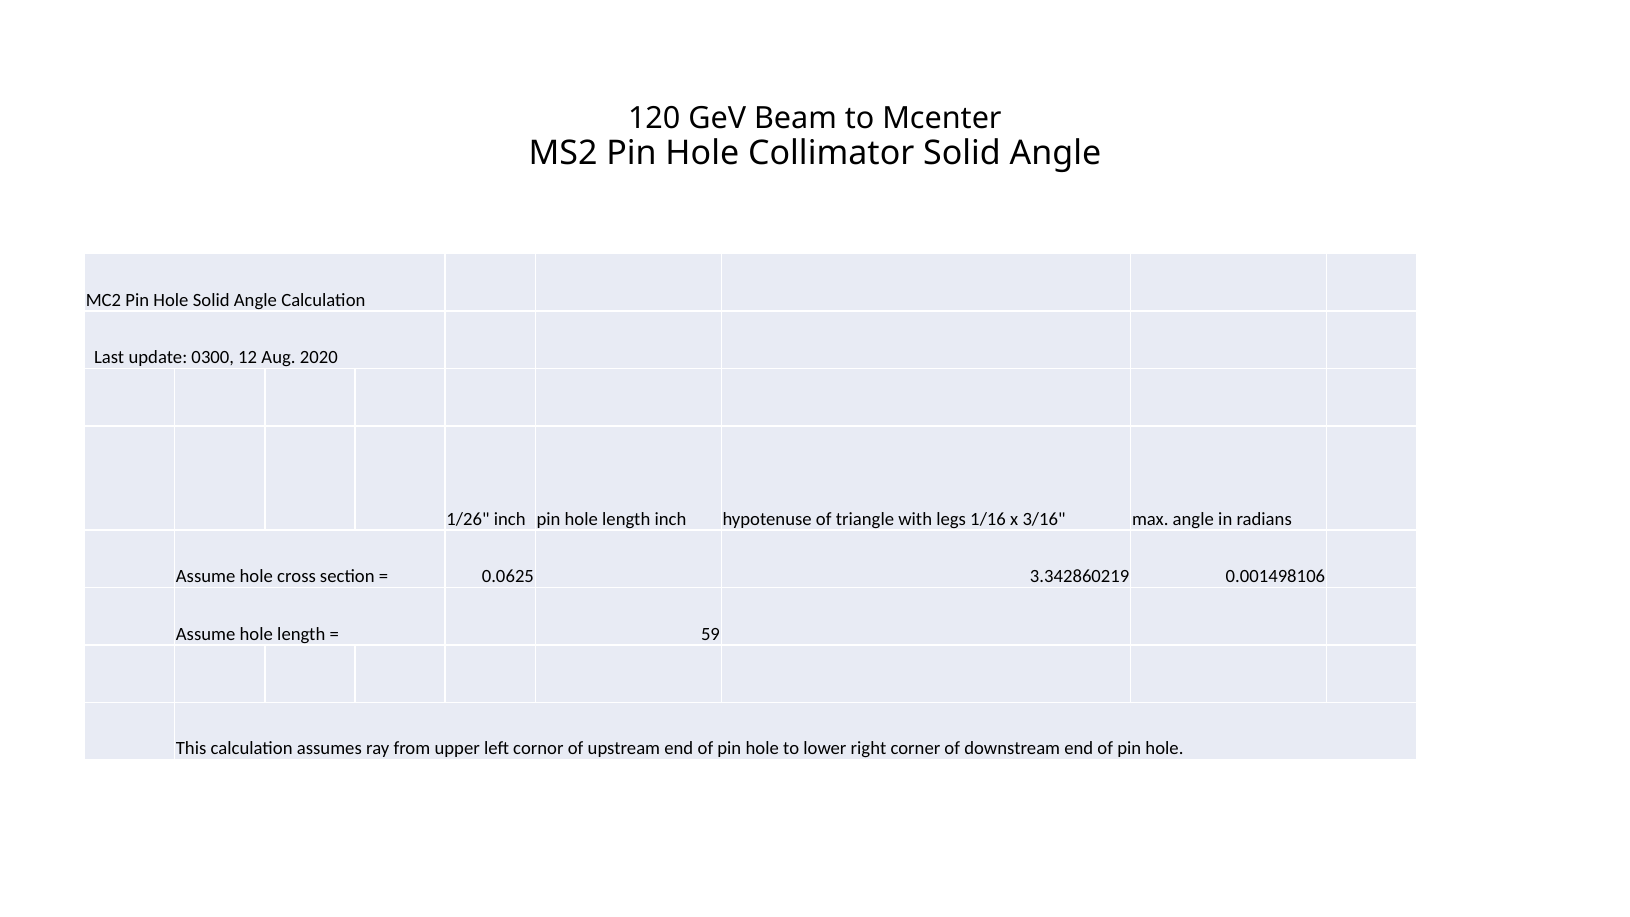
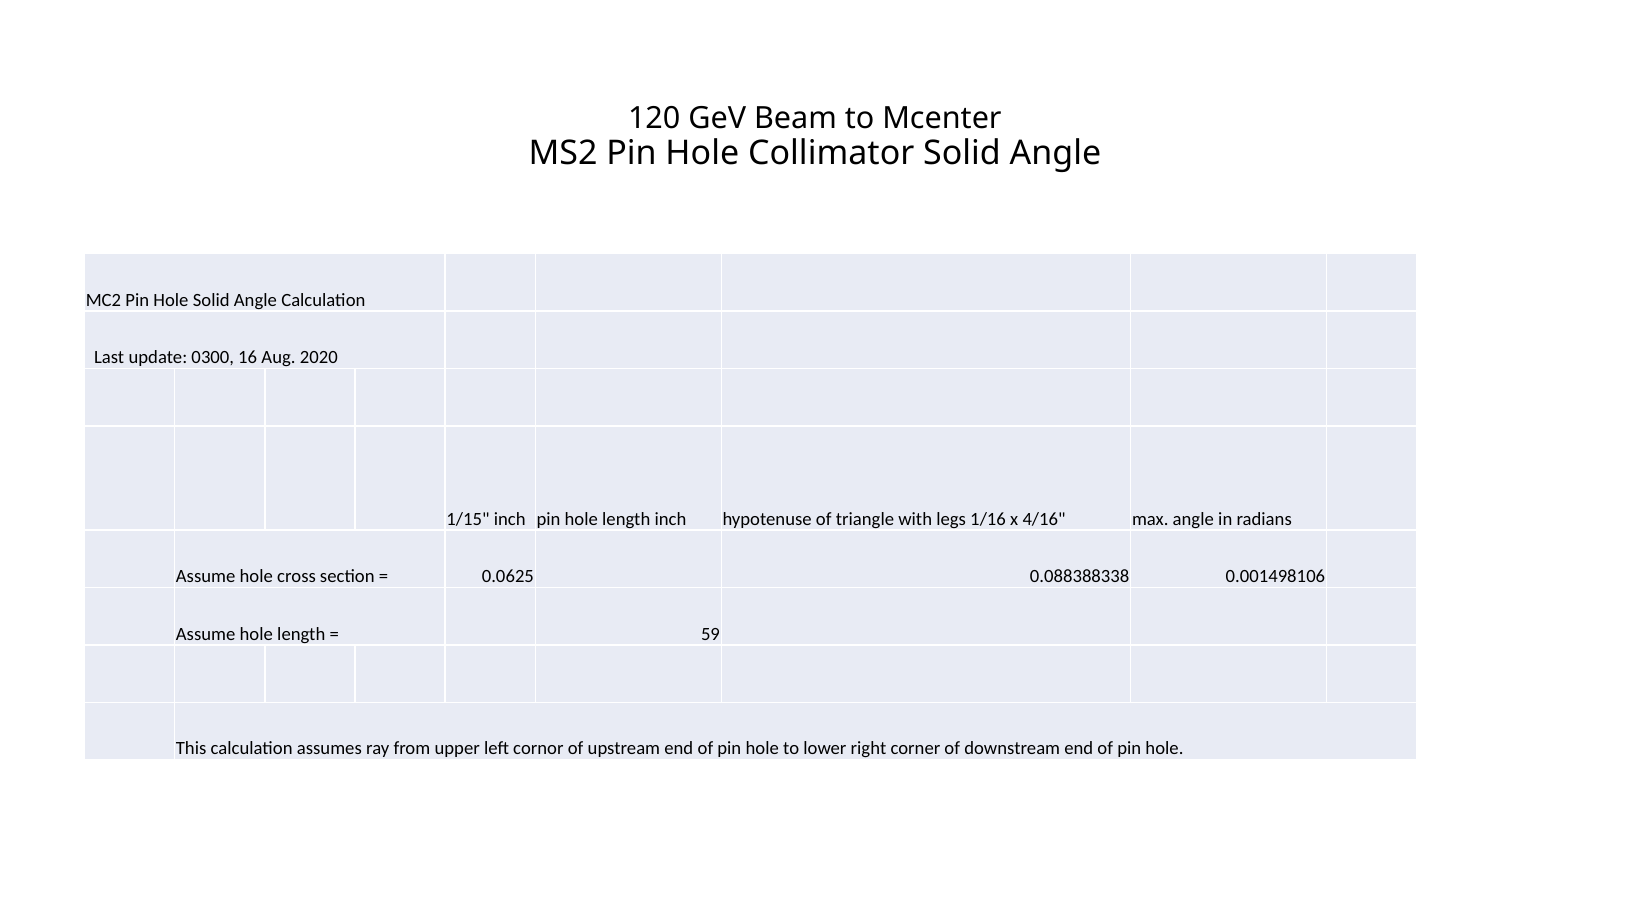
12: 12 -> 16 (248, 357)
1/26: 1/26 -> 1/15 (468, 519)
3/16: 3/16 -> 4/16 (1044, 519)
3.342860219: 3.342860219 -> 0.088388338 (1080, 576)
